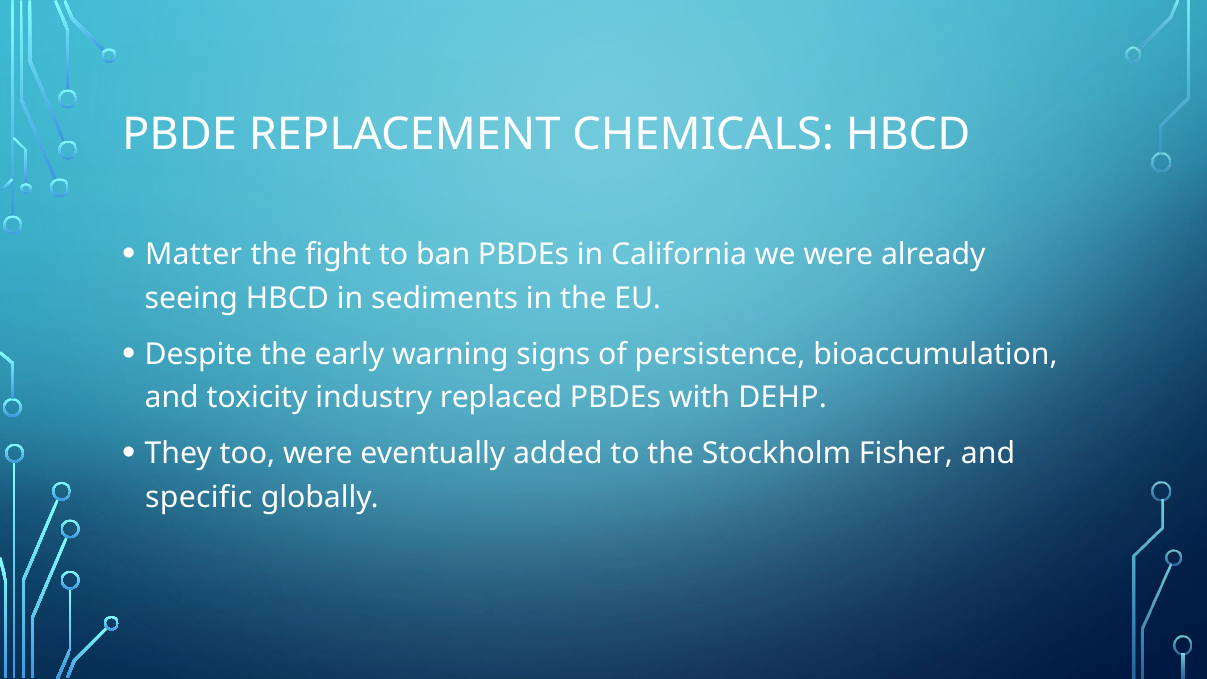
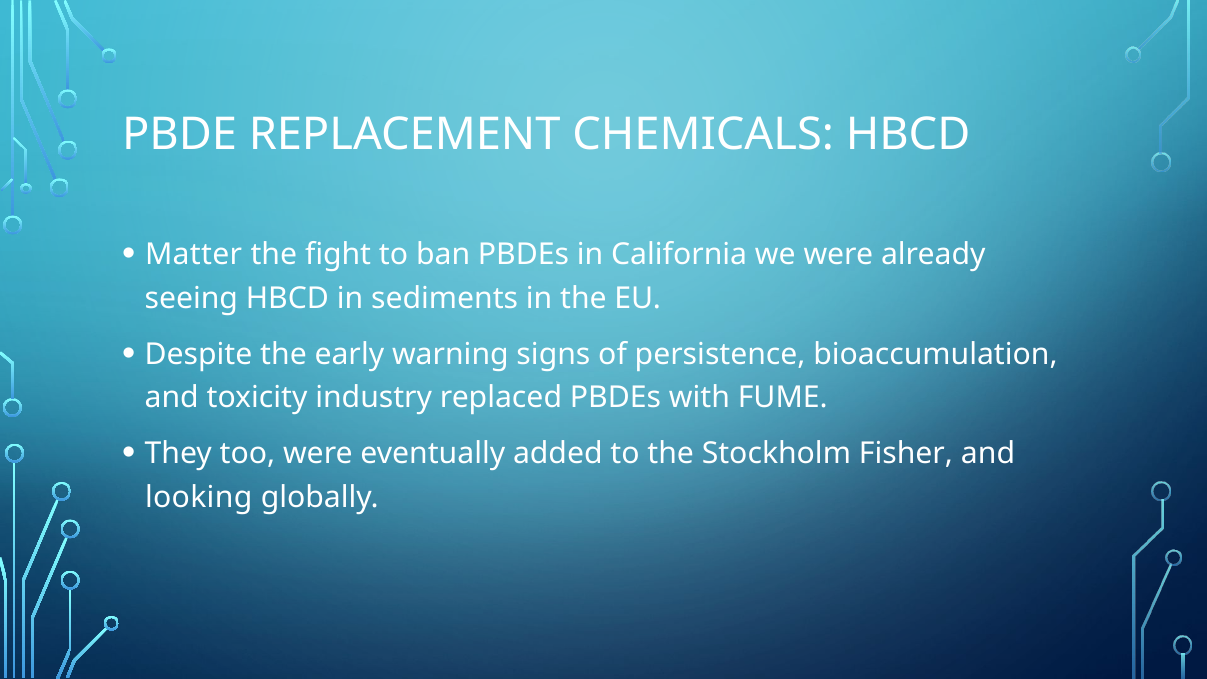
DEHP: DEHP -> FUME (783, 398)
specific: specific -> looking (199, 497)
